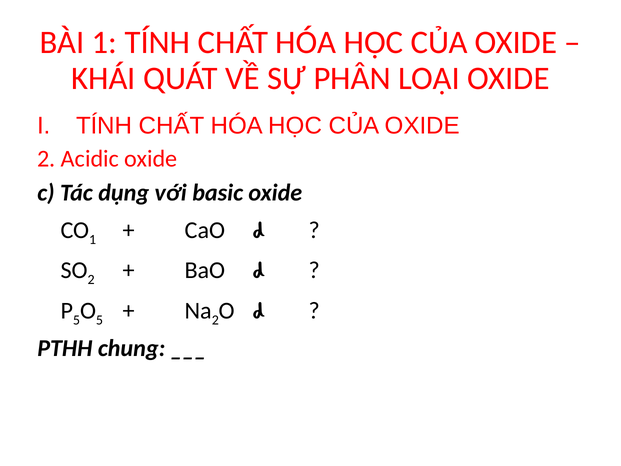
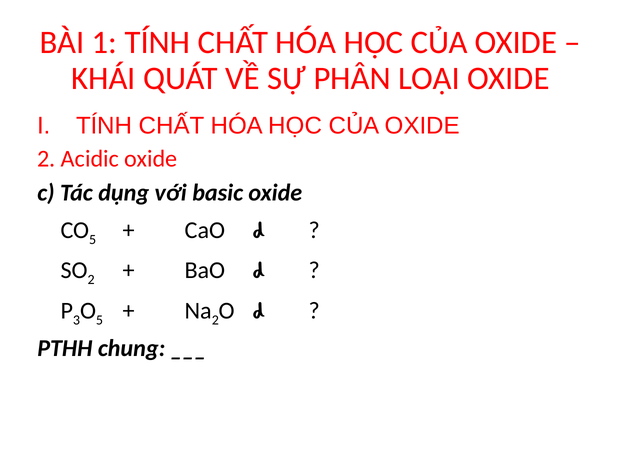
1: 1 -> 5 (93, 239)
5: 5 -> 3 (77, 320)
